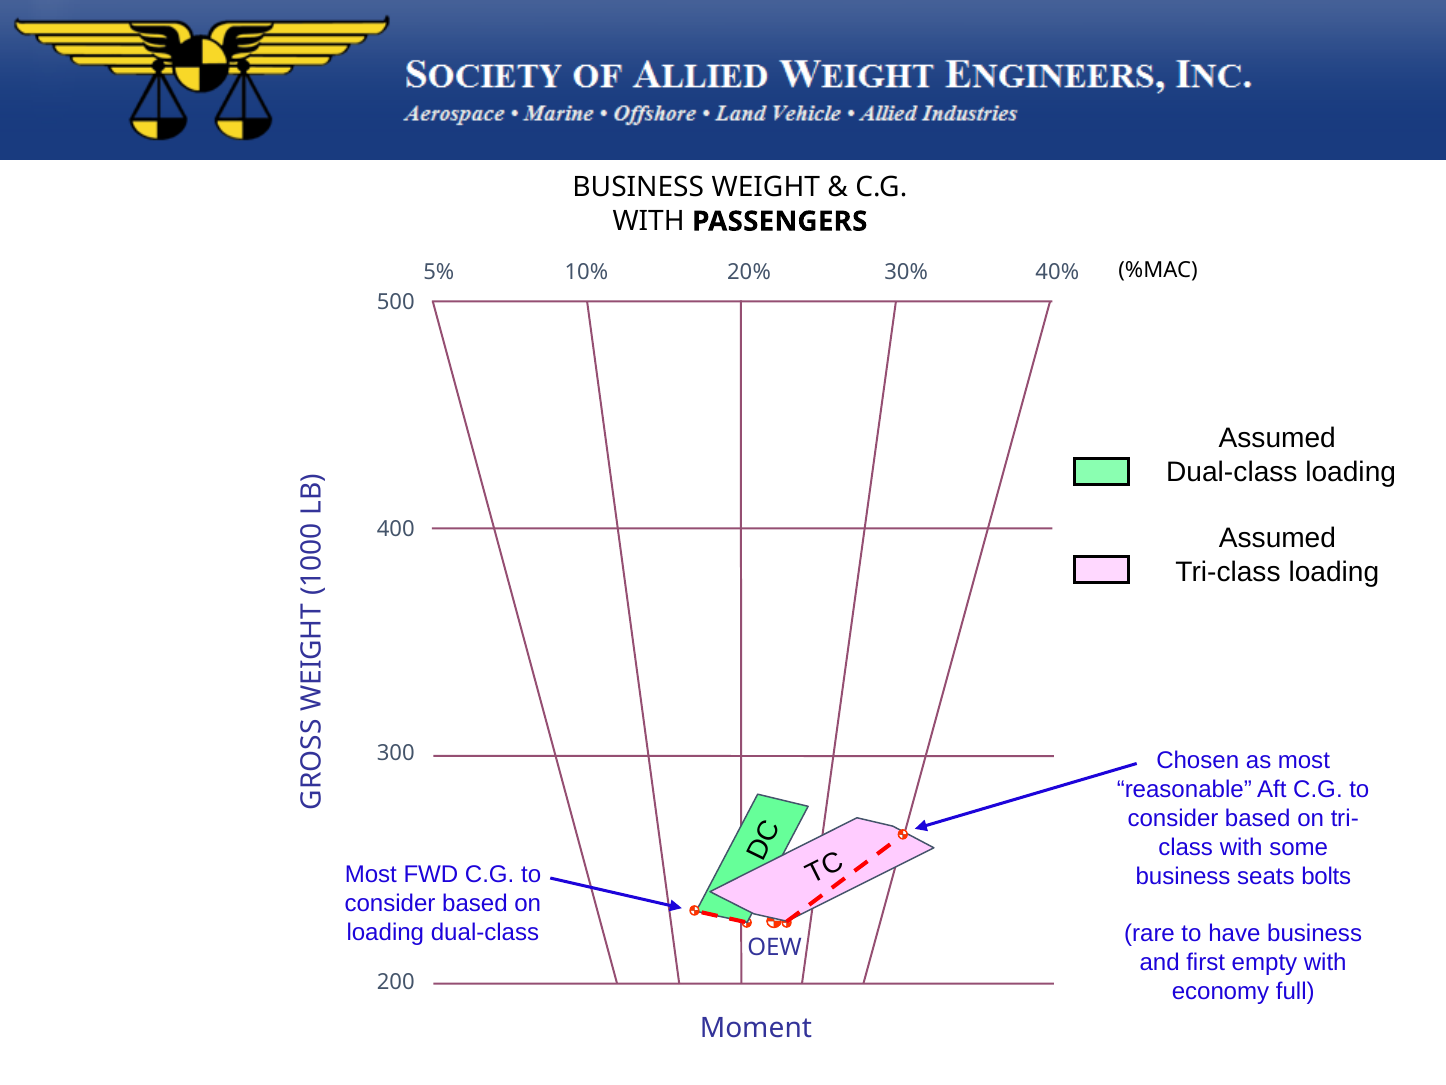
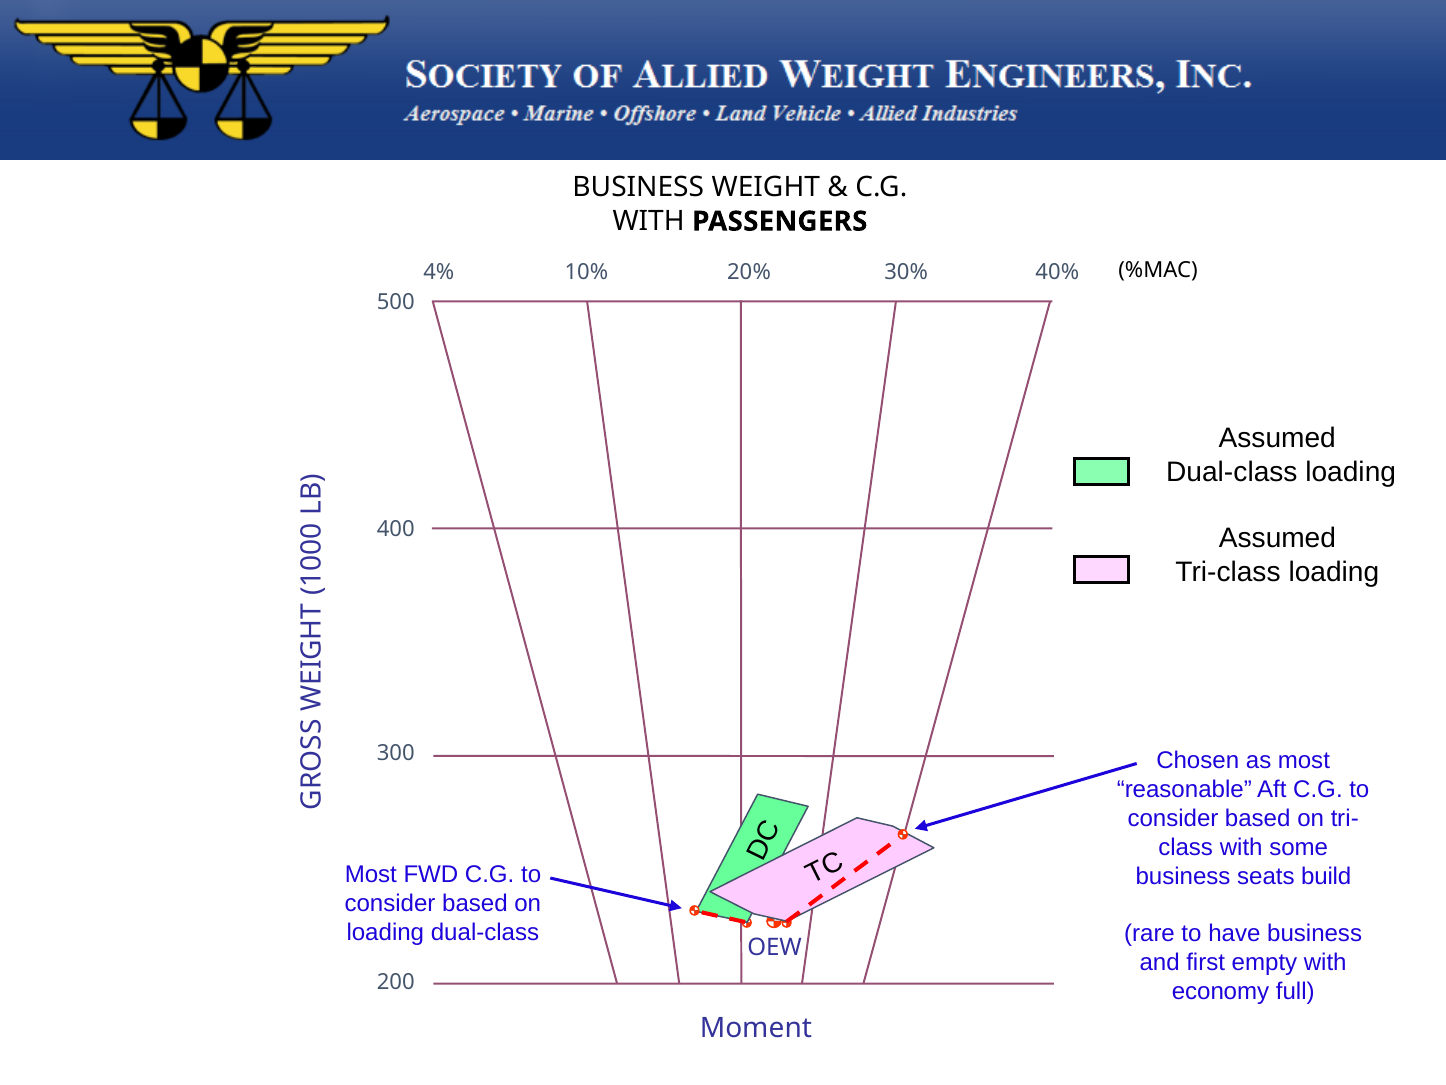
5%: 5% -> 4% (439, 272)
bolts: bolts -> build (1326, 876)
